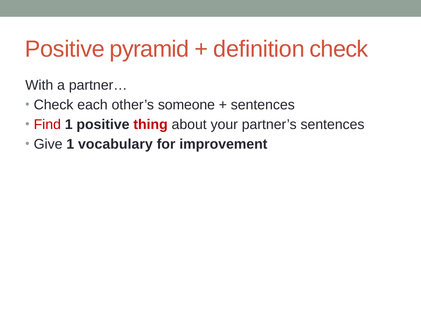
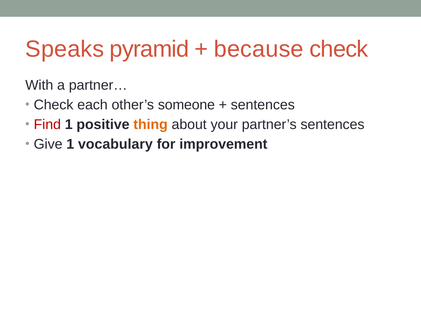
Positive: Positive -> Speaks (65, 49)
definition: definition -> because (259, 49)
thing colour: red -> orange (151, 124)
